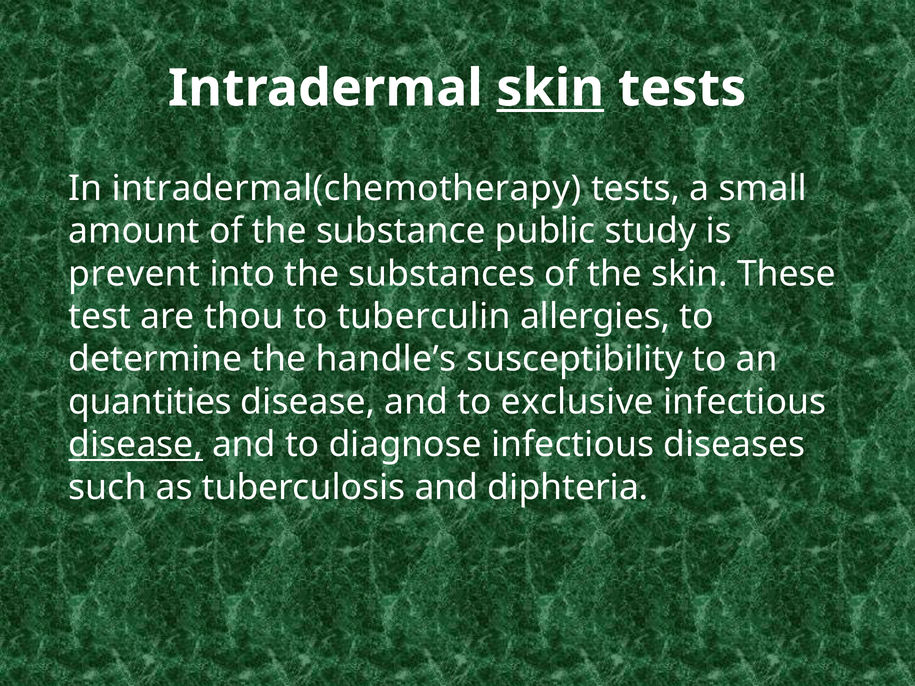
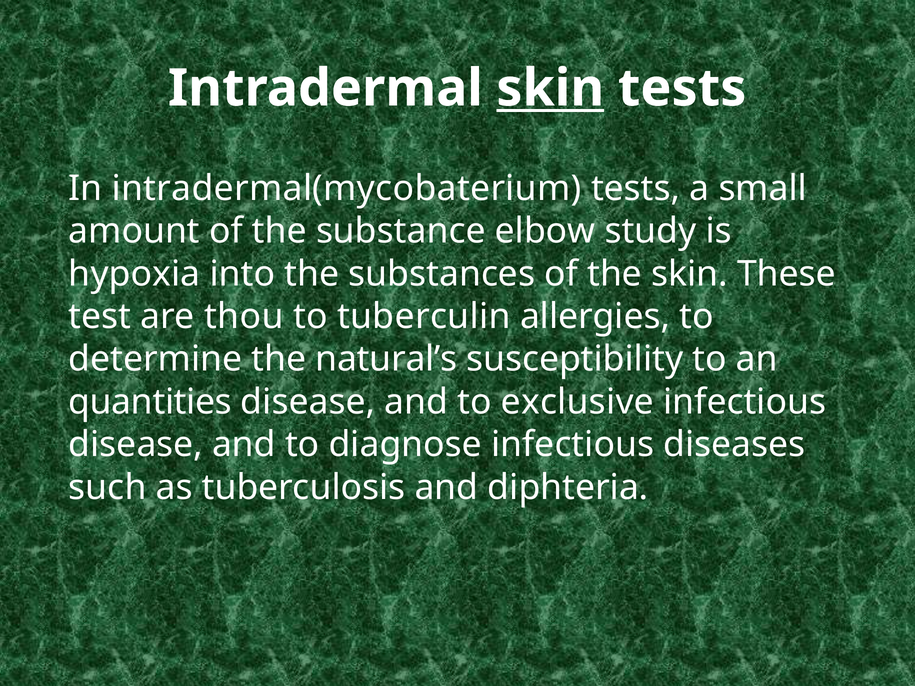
intradermal(chemotherapy: intradermal(chemotherapy -> intradermal(mycobaterium (347, 188)
public: public -> elbow (545, 231)
prevent: prevent -> hypoxia (134, 274)
handle’s: handle’s -> natural’s (386, 359)
disease underline: present -> none (136, 445)
